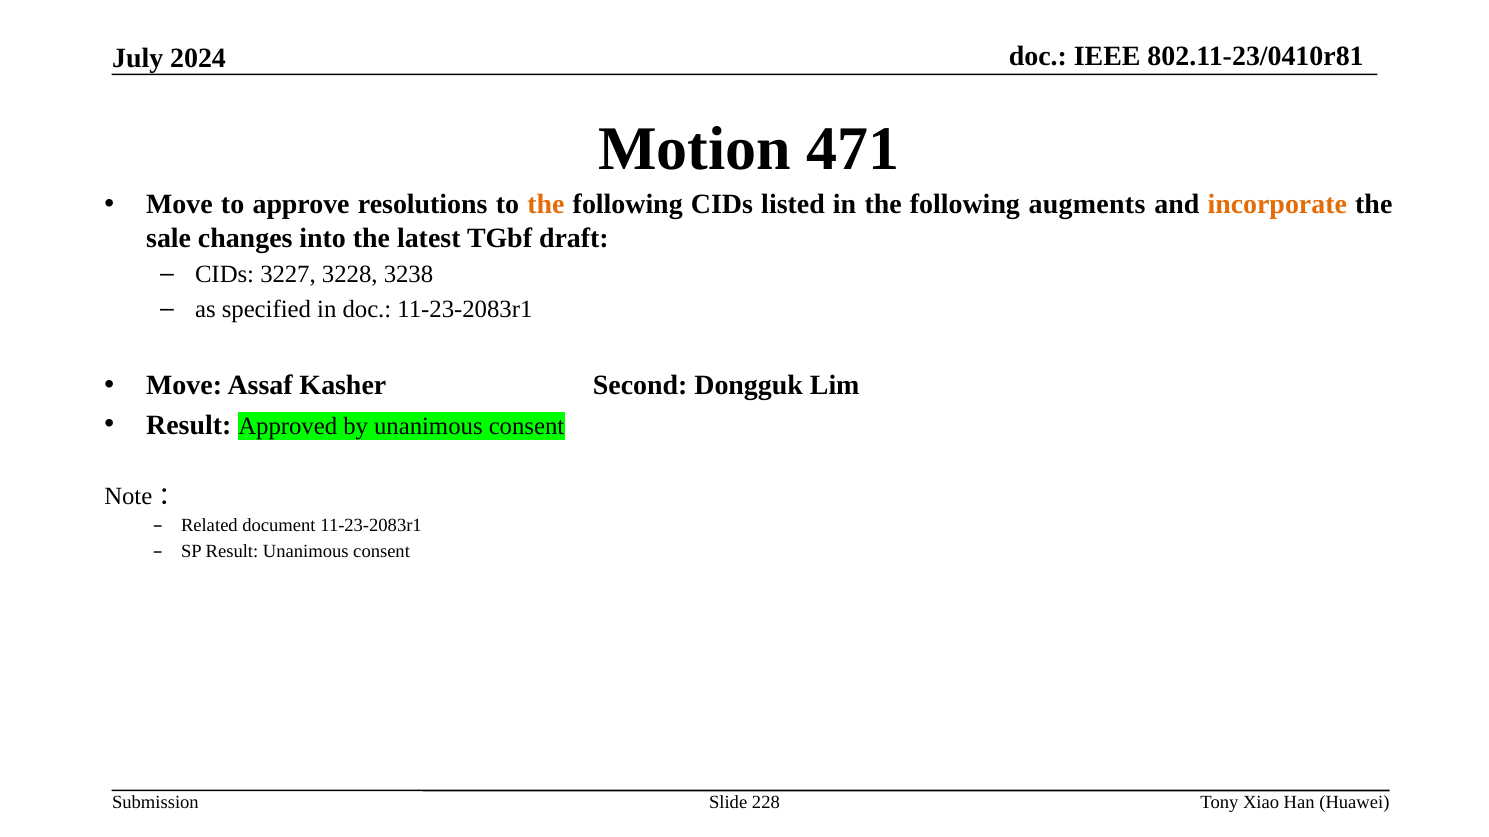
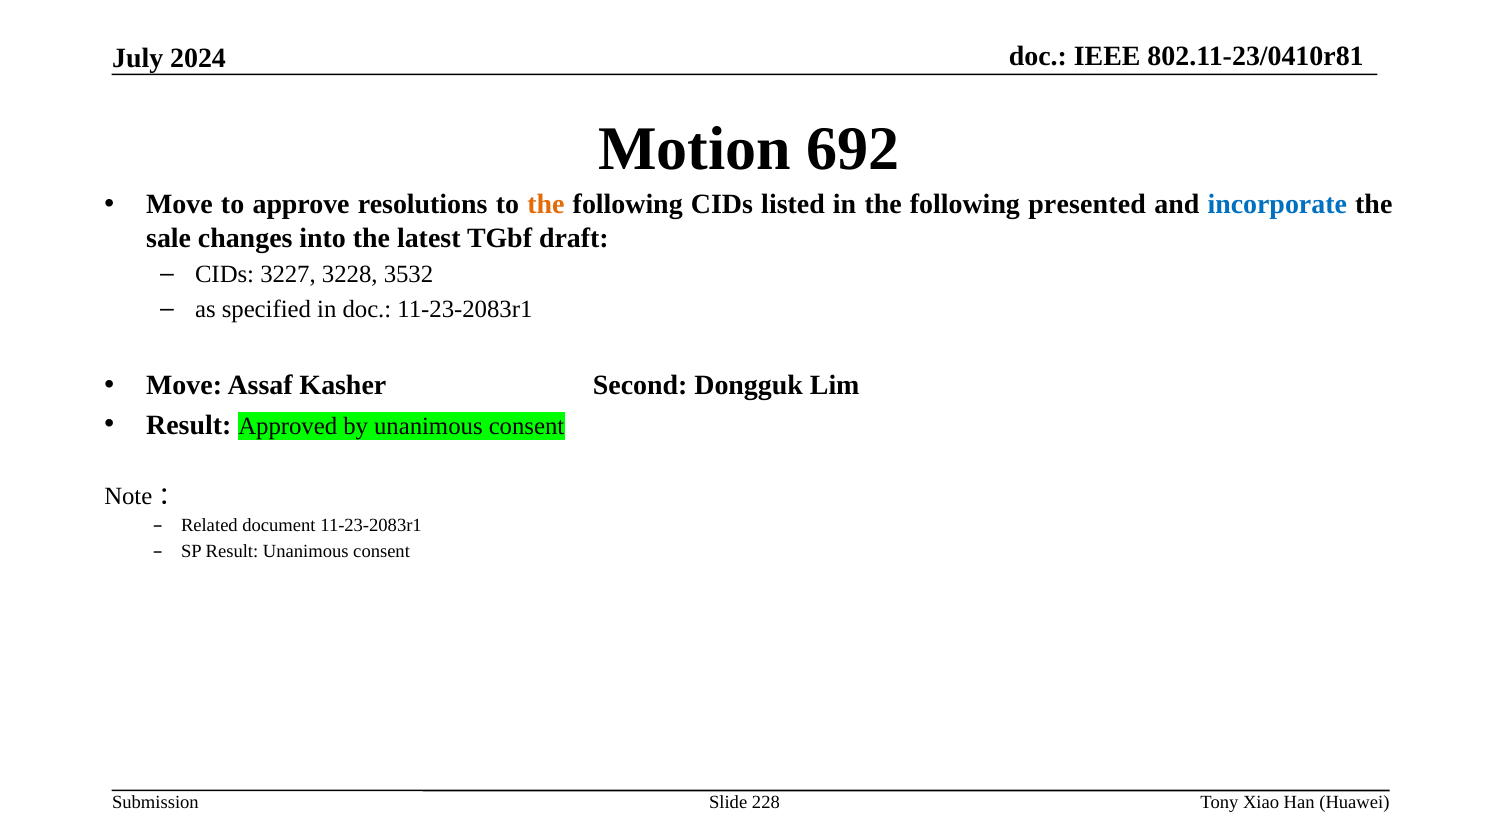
471: 471 -> 692 (853, 150)
augments: augments -> presented (1087, 205)
incorporate colour: orange -> blue (1277, 205)
3238: 3238 -> 3532 (408, 275)
